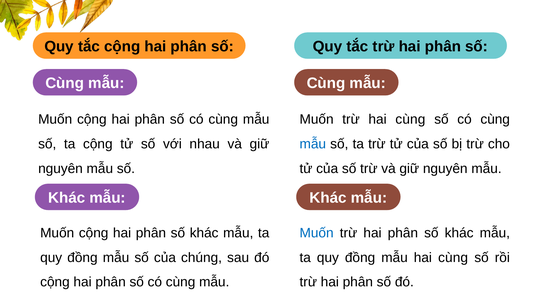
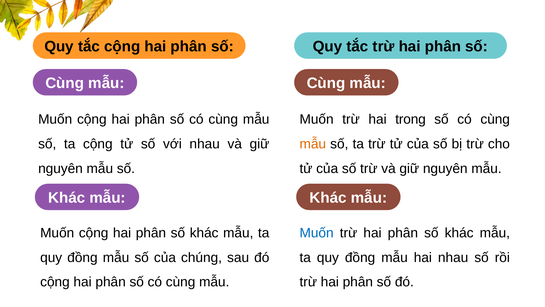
trừ hai cùng: cùng -> trong (411, 119)
mẫu colour: blue -> orange (313, 144)
mẫu hai cùng: cùng -> nhau (453, 257)
